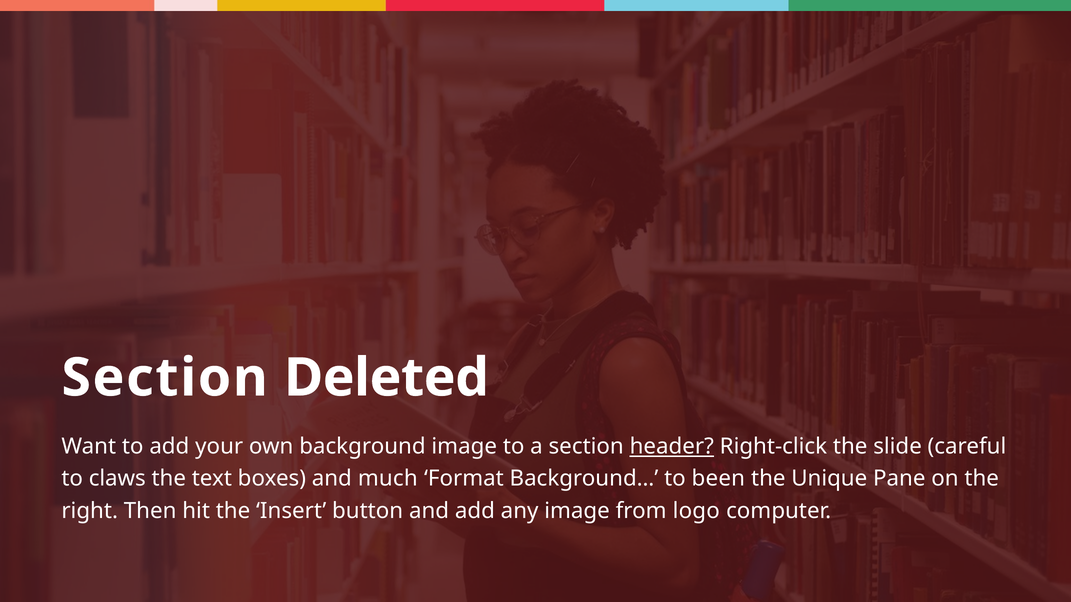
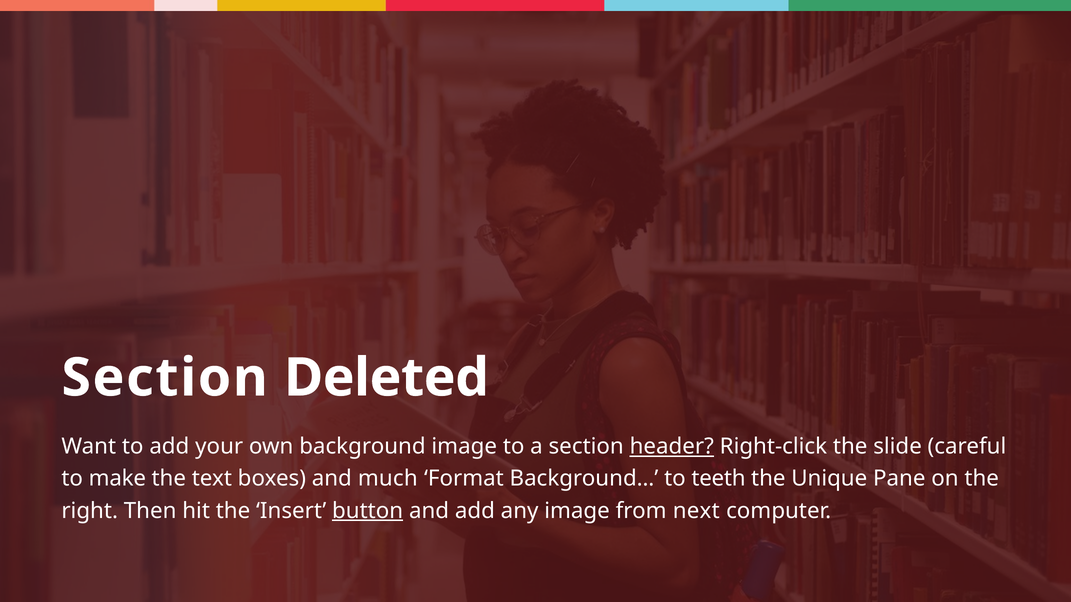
claws: claws -> make (117, 479)
been: been -> teeth (719, 479)
button underline: none -> present (368, 511)
logo: logo -> next (696, 511)
